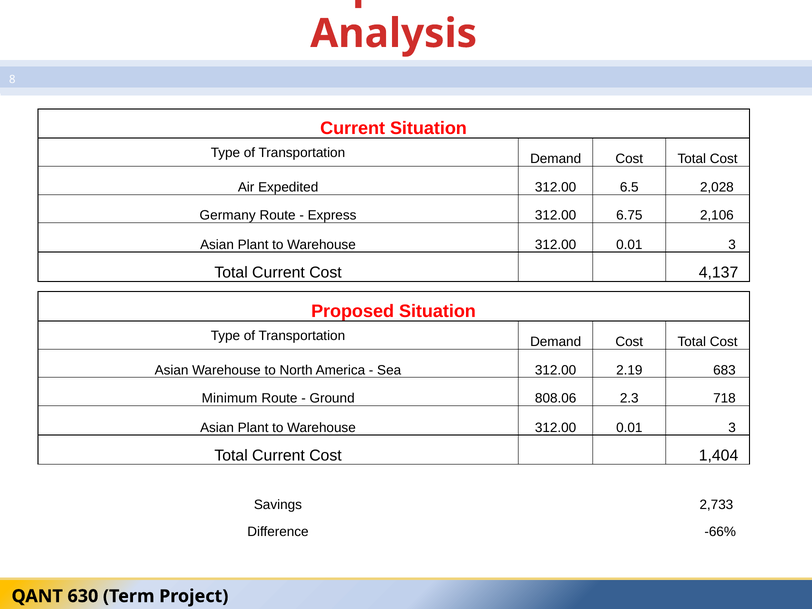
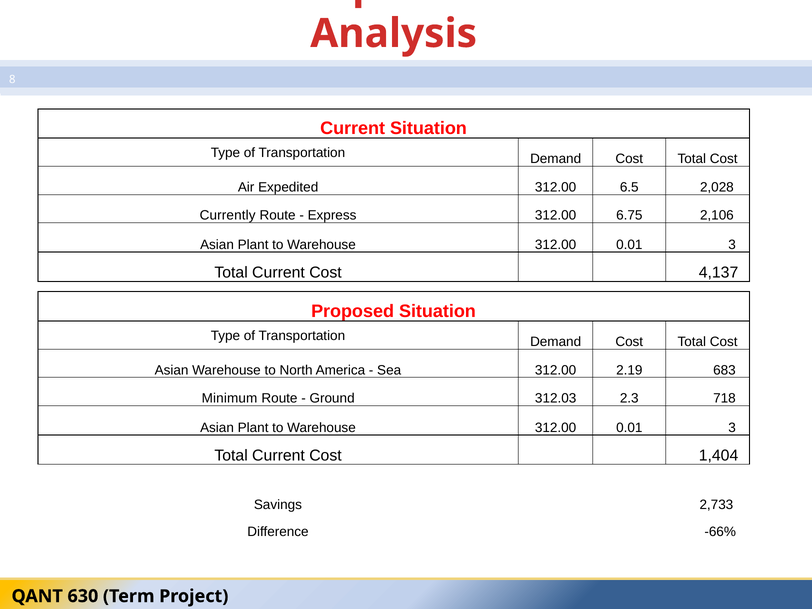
Germany: Germany -> Currently (228, 216)
808.06: 808.06 -> 312.03 (556, 398)
